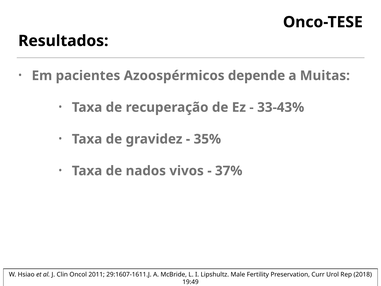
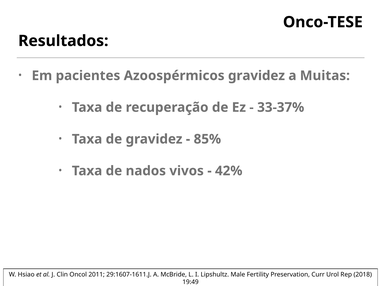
Azoospérmicos depende: depende -> gravidez (256, 76)
33-43%: 33-43% -> 33-37% (281, 107)
35%: 35% -> 85% (207, 139)
37%: 37% -> 42% (229, 171)
